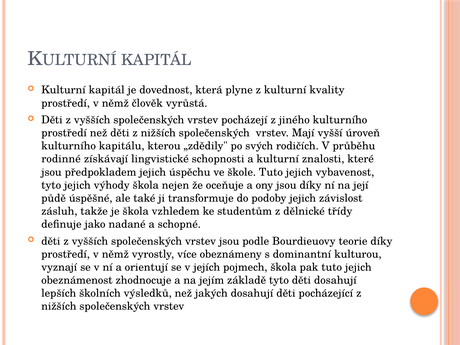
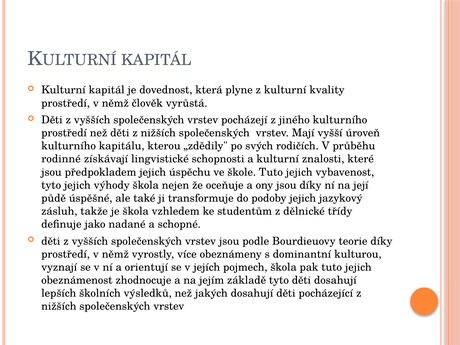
závislost: závislost -> jazykový (341, 198)
